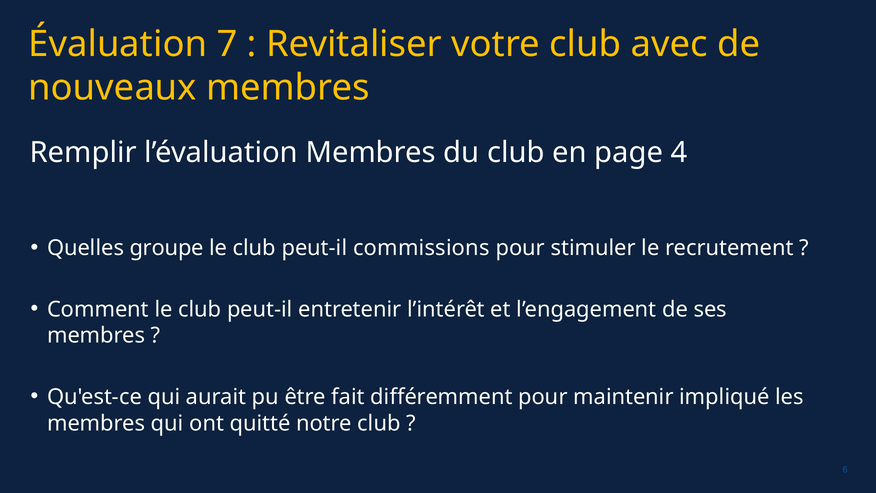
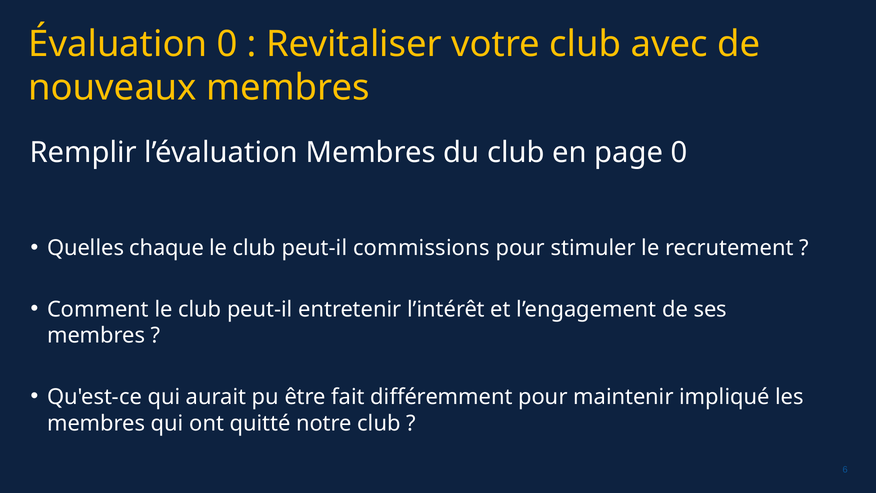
Évaluation 7: 7 -> 0 (227, 44)
page 4: 4 -> 0 (679, 153)
groupe: groupe -> chaque (167, 248)
